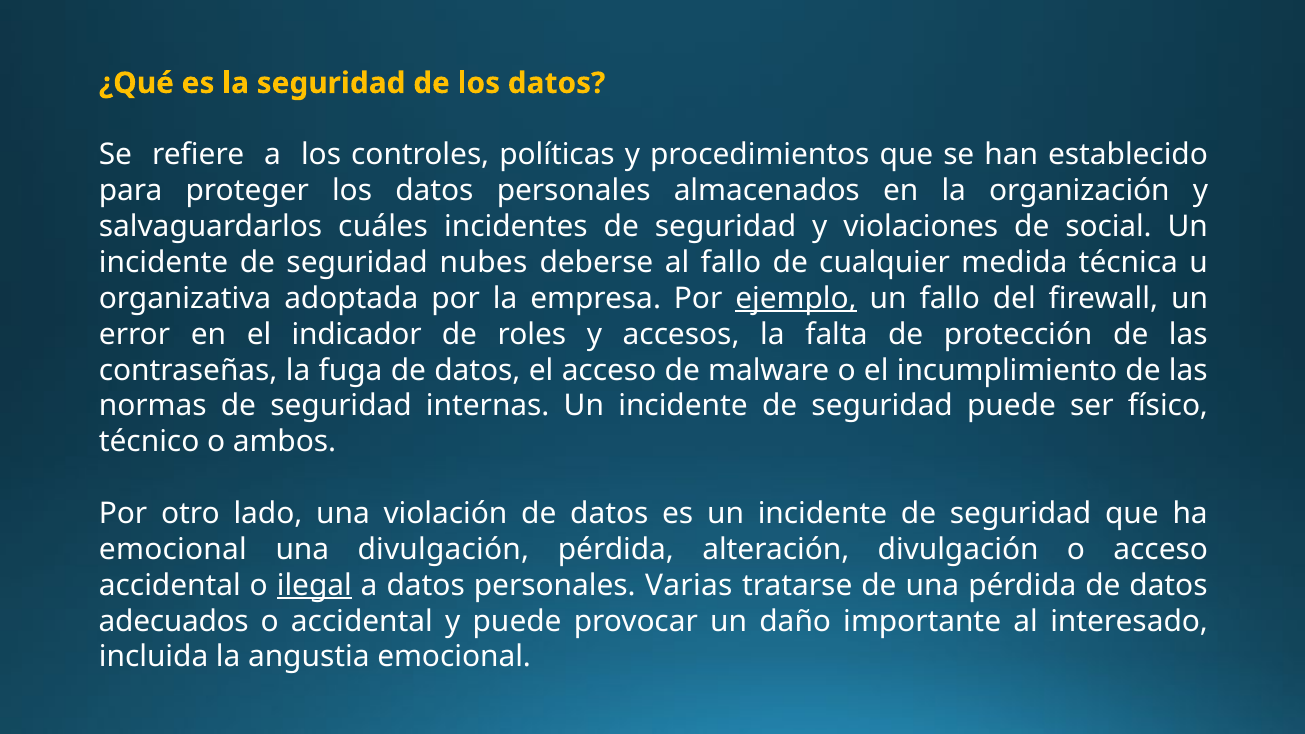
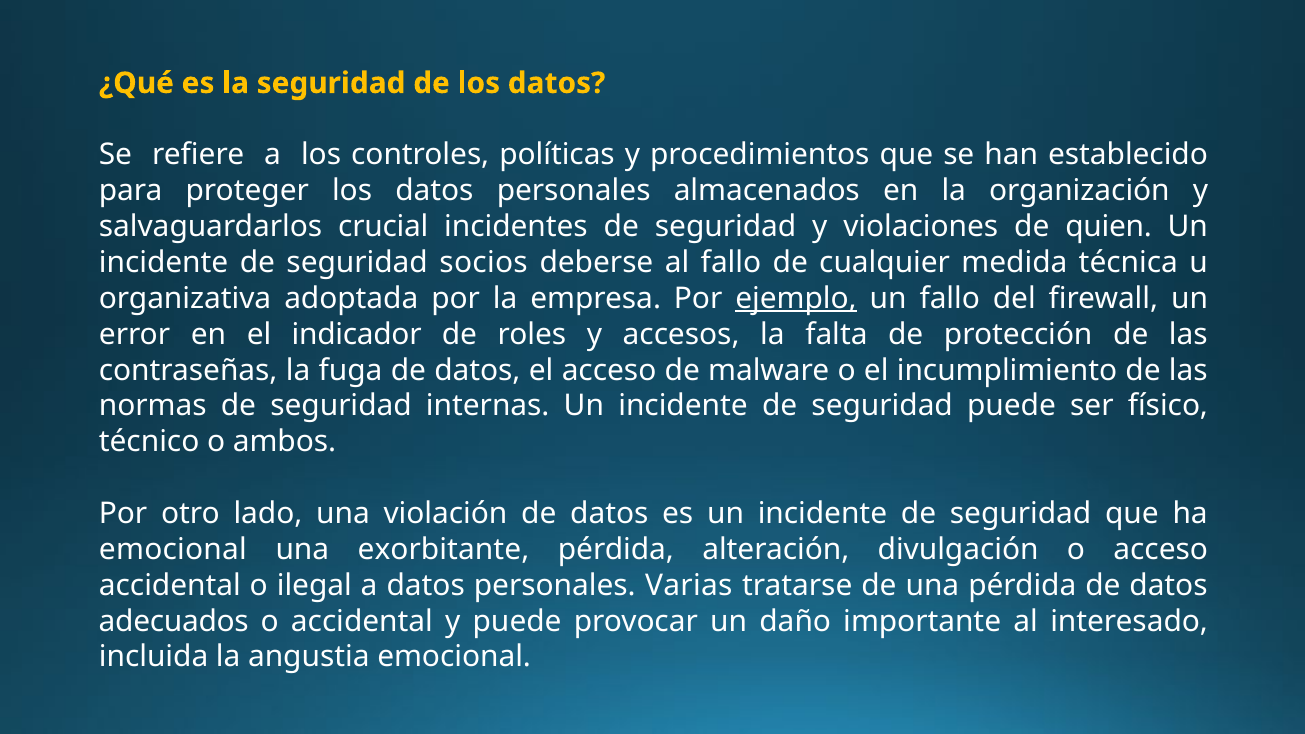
cuáles: cuáles -> crucial (383, 227)
social: social -> quien (1109, 227)
nubes: nubes -> socios (484, 263)
una divulgación: divulgación -> exorbitante (443, 550)
ilegal underline: present -> none (314, 585)
